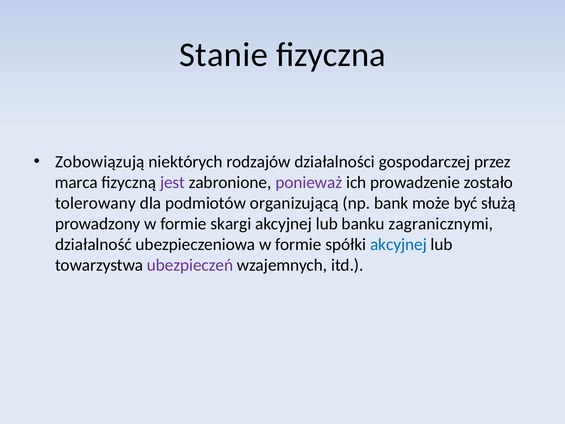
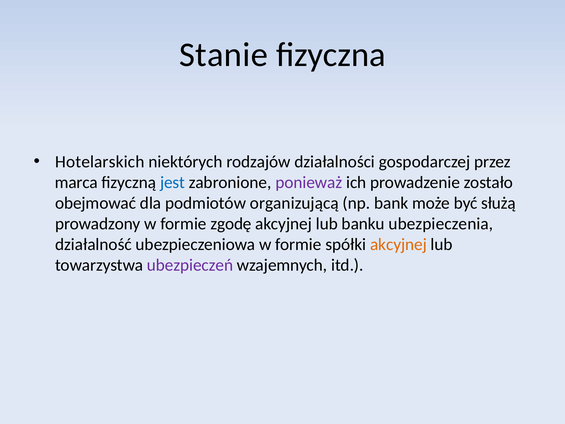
Zobowiązują: Zobowiązują -> Hotelarskich (100, 162)
jest colour: purple -> blue (173, 182)
tolerowany: tolerowany -> obejmować (96, 203)
skargi: skargi -> zgodę (231, 224)
zagranicznymi: zagranicznymi -> ubezpieczenia (441, 224)
akcyjnej colour: blue -> orange (398, 244)
